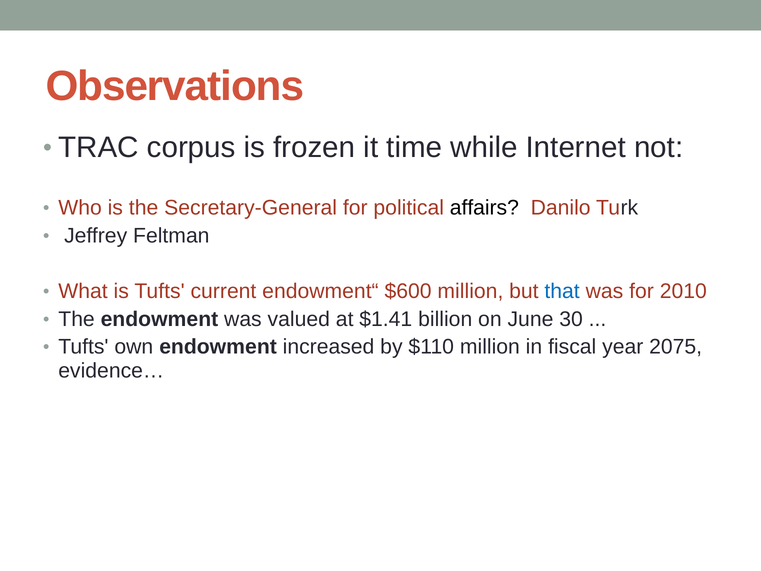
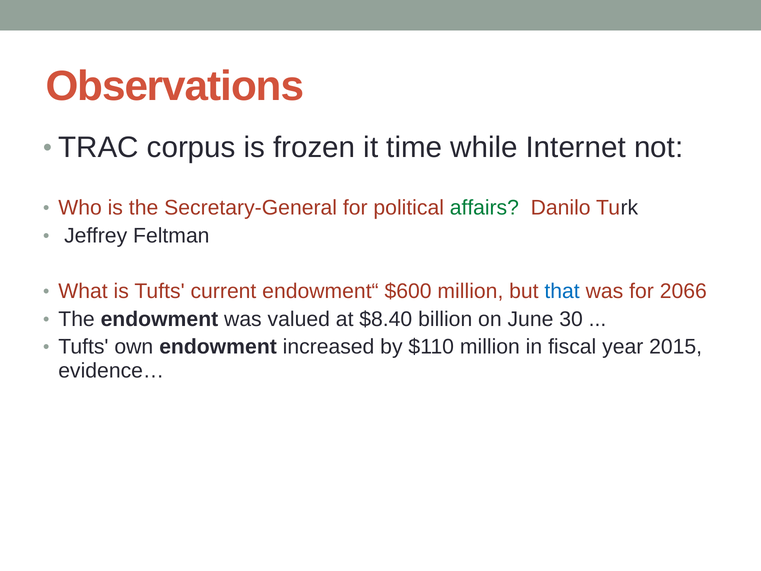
affairs colour: black -> green (484, 208)
2010: 2010 -> 2066 (683, 291)
$1.41: $1.41 -> $8.40 (386, 319)
2075: 2075 -> 2015 (676, 347)
